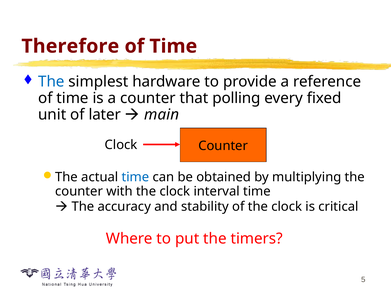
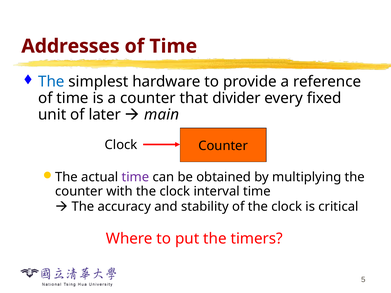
Therefore: Therefore -> Addresses (70, 46)
polling: polling -> divider (236, 98)
time colour: blue -> purple (135, 177)
